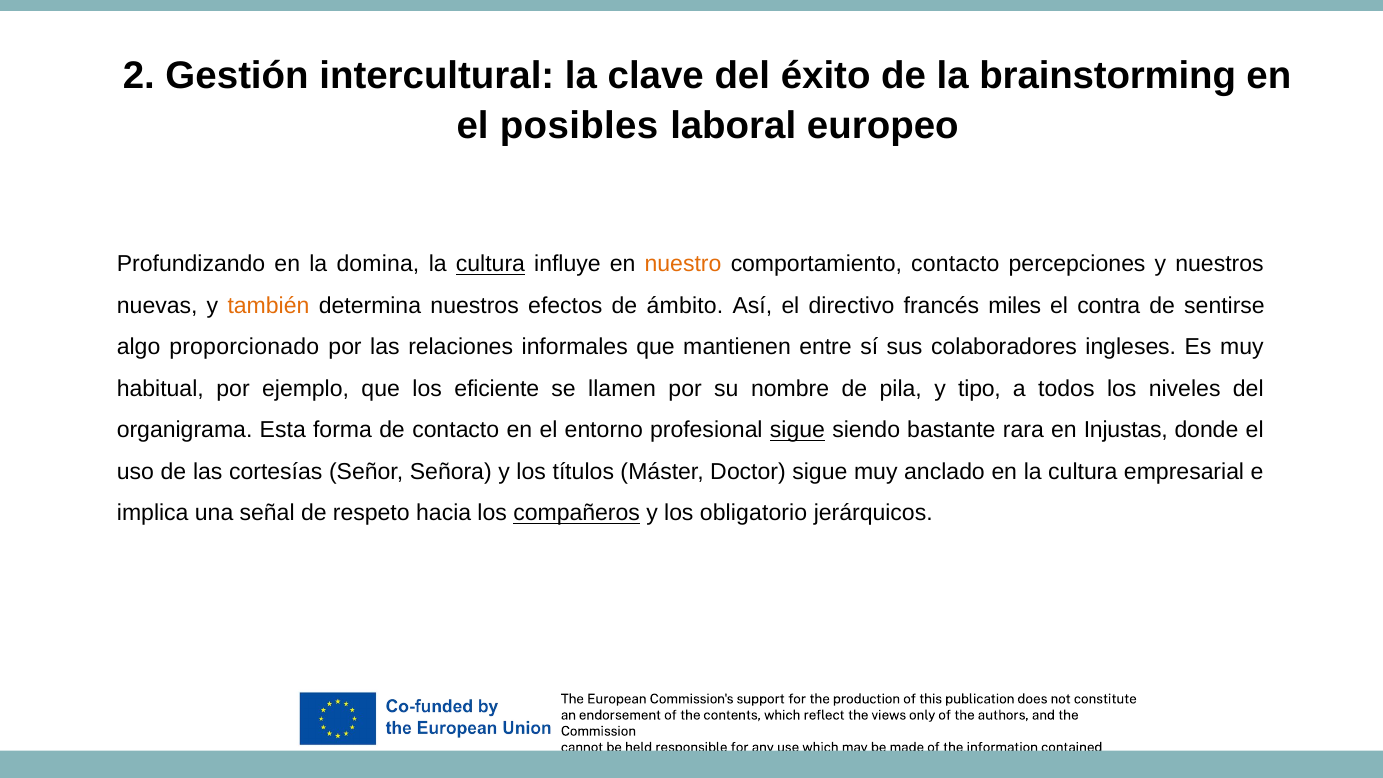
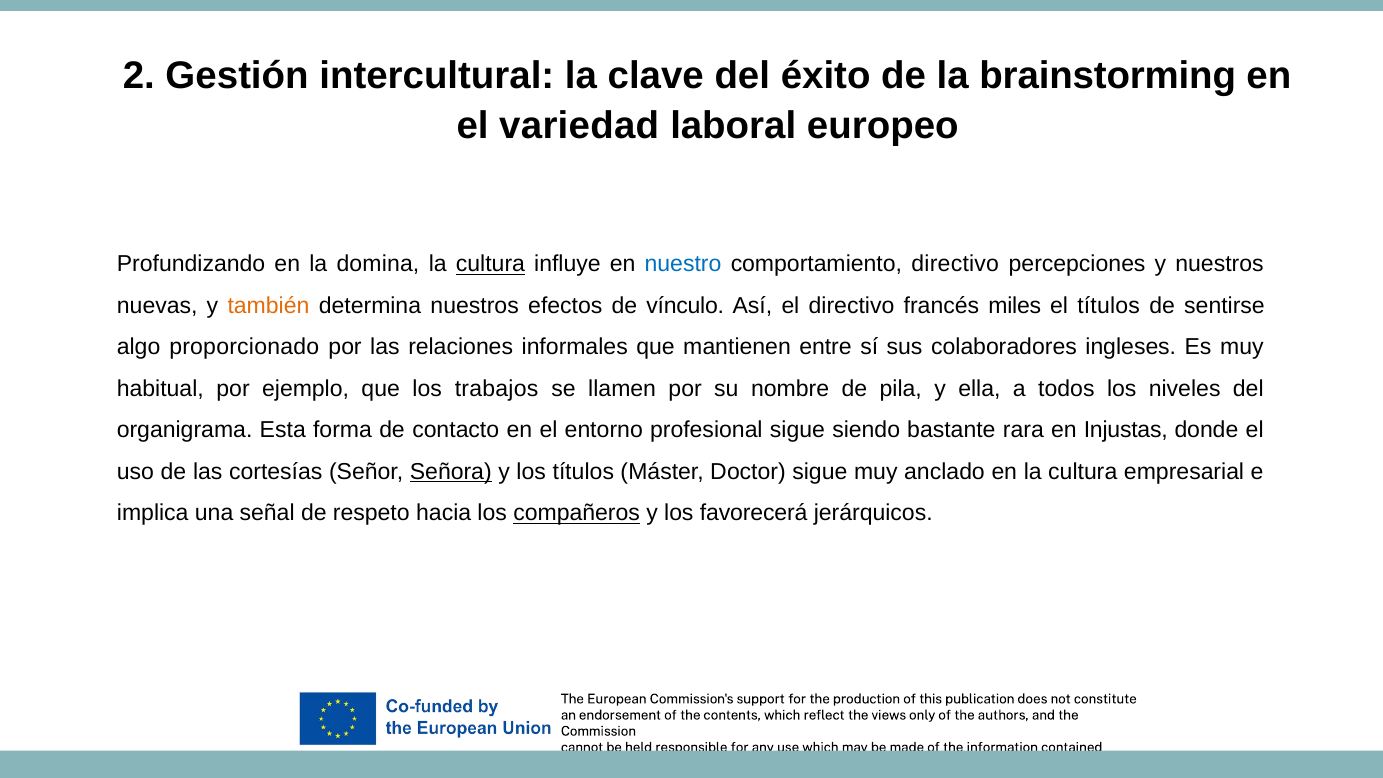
posibles: posibles -> variedad (579, 126)
nuestro colour: orange -> blue (683, 264)
comportamiento contacto: contacto -> directivo (955, 264)
ámbito: ámbito -> vínculo (685, 306)
el contra: contra -> títulos (1109, 306)
eficiente: eficiente -> trabajos (497, 389)
tipo: tipo -> ella (979, 389)
sigue underline: present -> none (797, 430)
Señora underline: none -> present (451, 472)
obligatorio: obligatorio -> favorecerá (754, 513)
